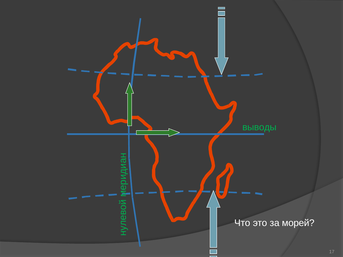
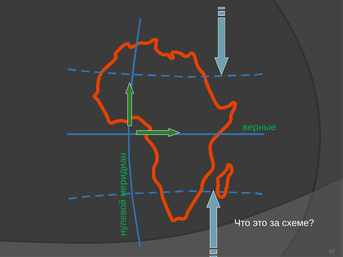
выводы: выводы -> верные (259, 127)
морей: морей -> схеме (298, 223)
